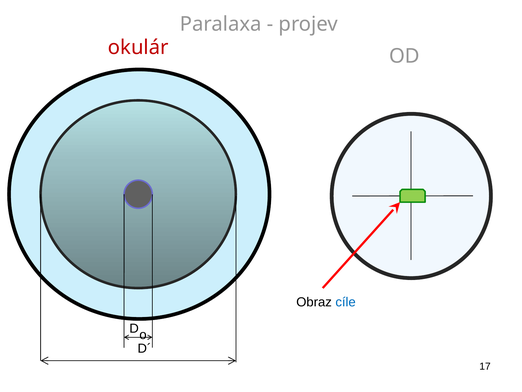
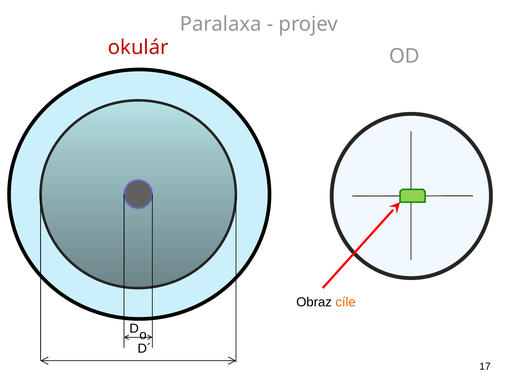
cíle colour: blue -> orange (346, 302)
